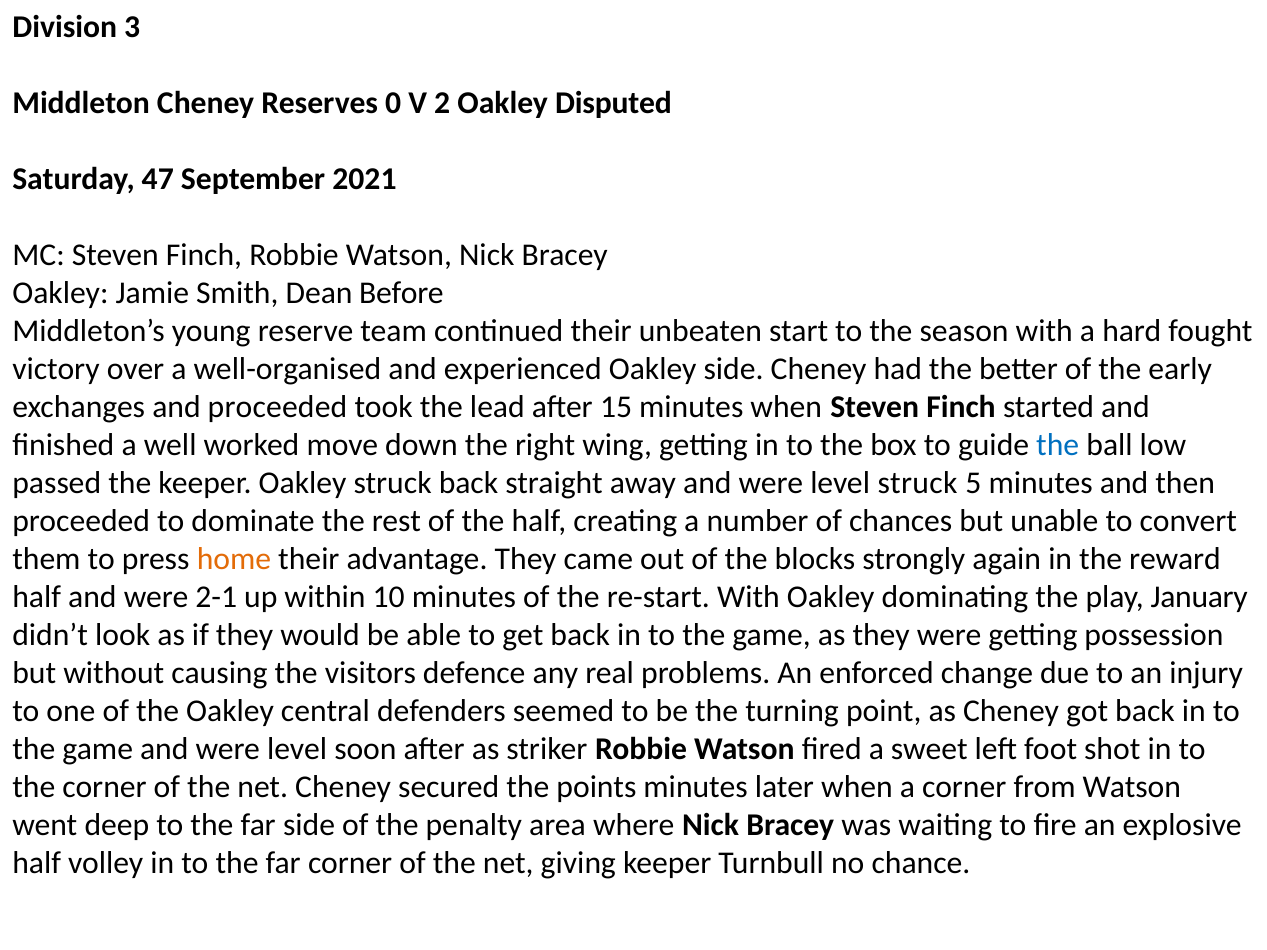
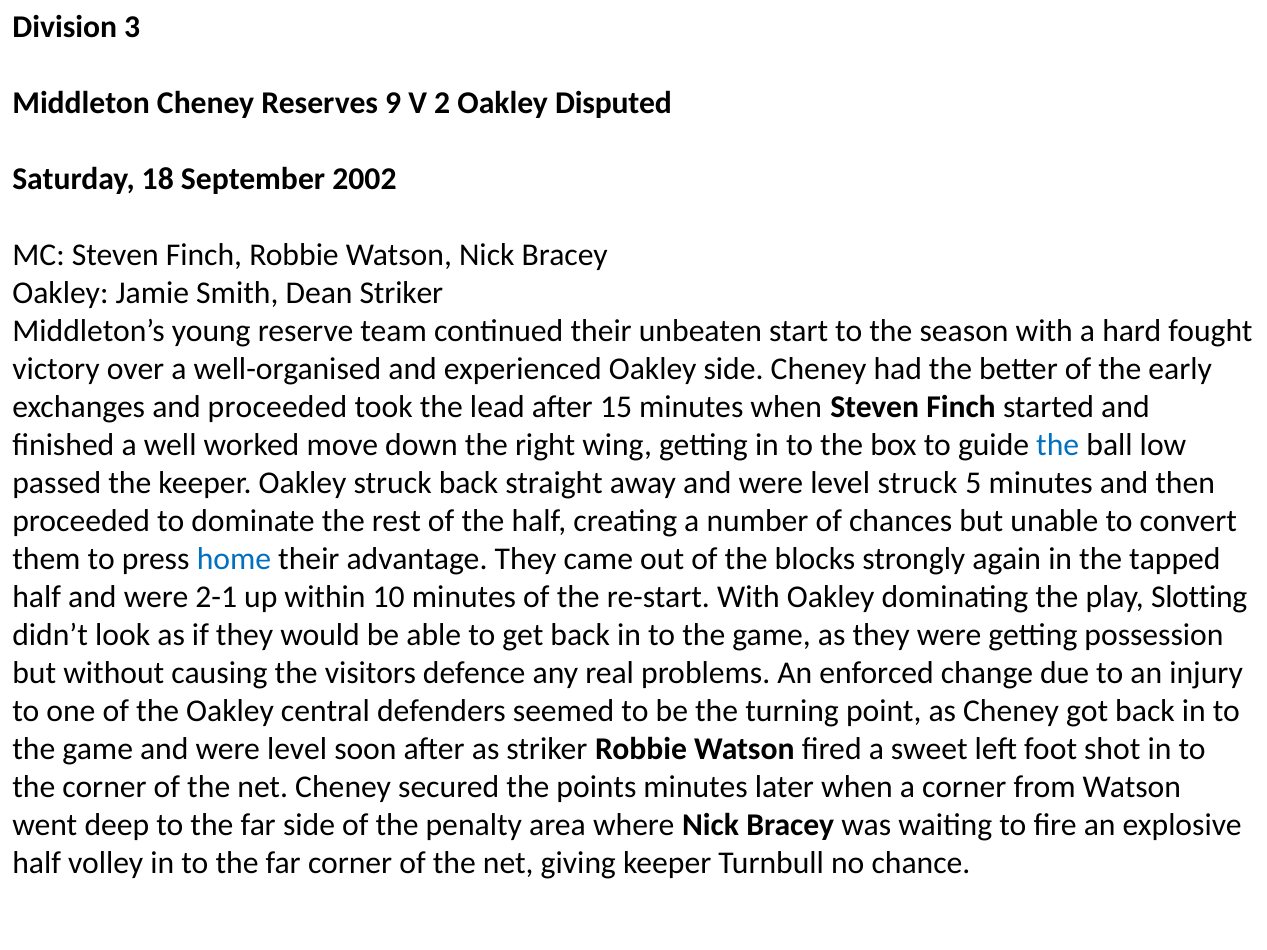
0: 0 -> 9 (393, 103)
47: 47 -> 18 (158, 179)
2021: 2021 -> 2002 (364, 179)
Dean Before: Before -> Striker (401, 293)
home colour: orange -> blue (234, 560)
reward: reward -> tapped (1175, 560)
January: January -> Slotting (1199, 598)
